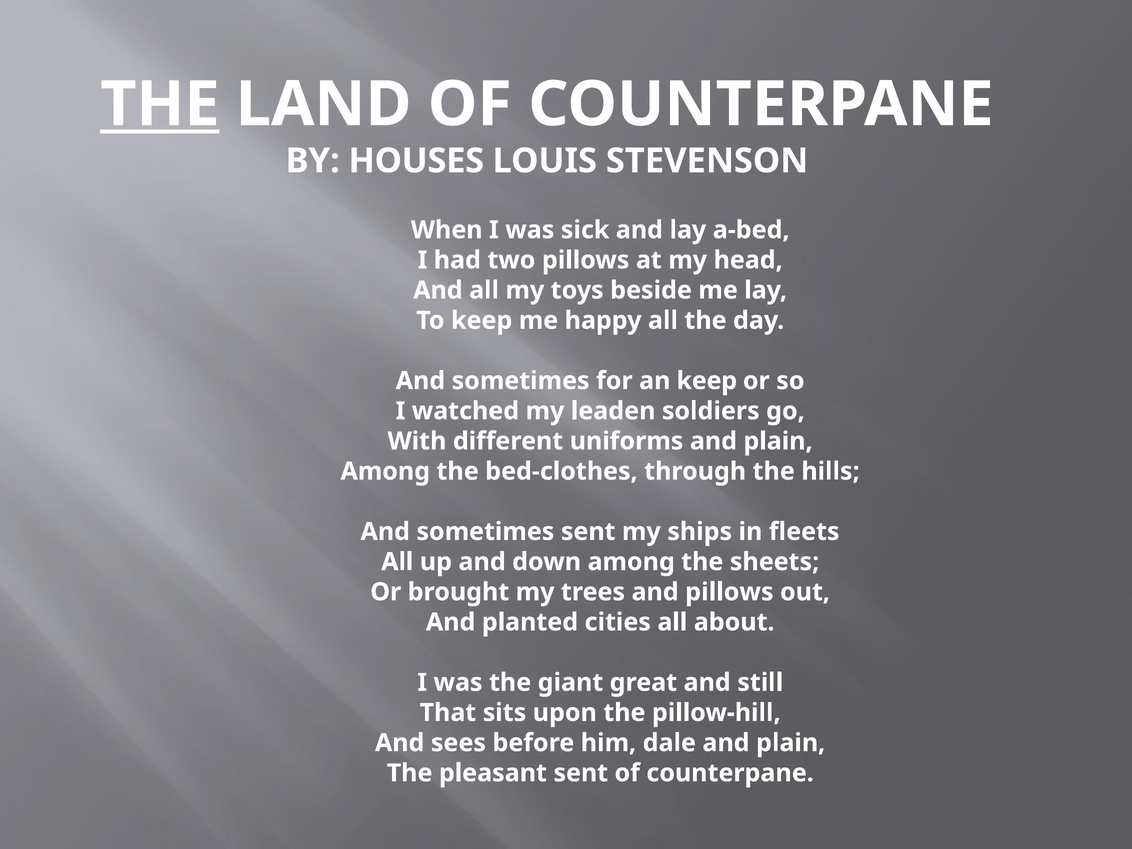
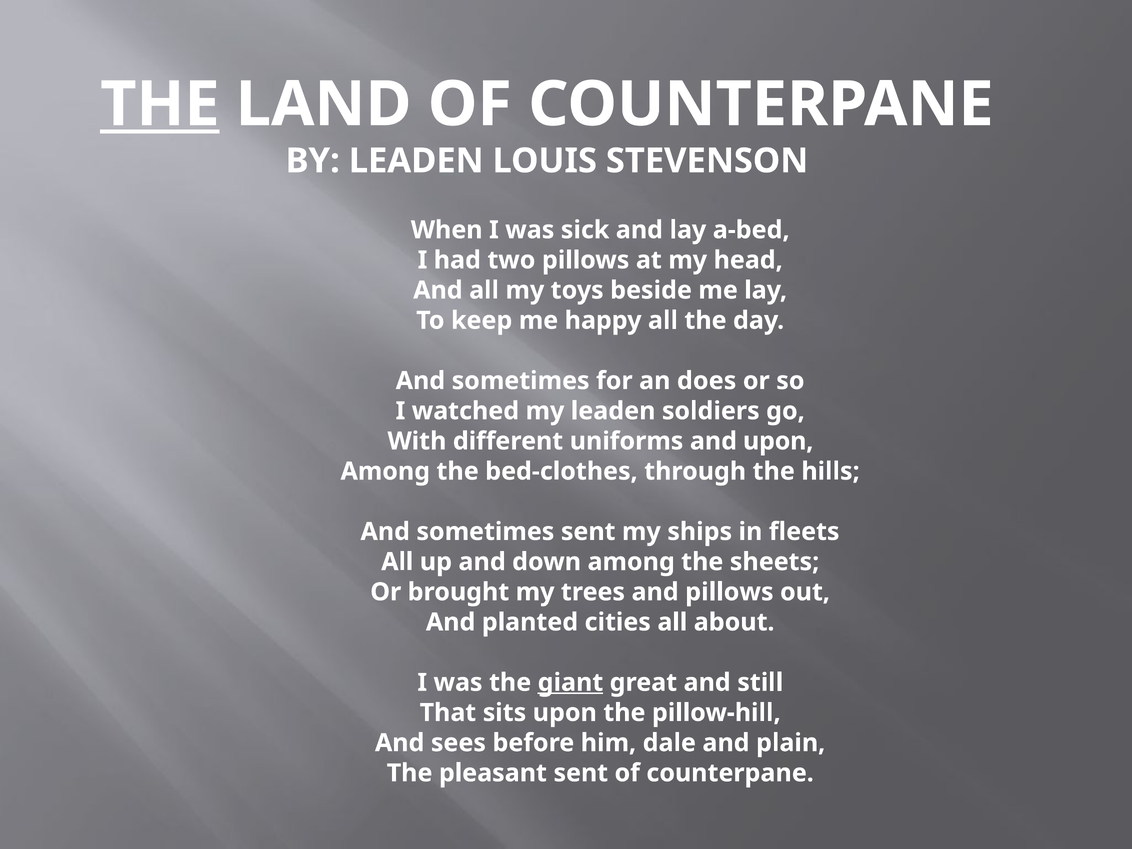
BY HOUSES: HOUSES -> LEADEN (416, 161)
an keep: keep -> does (707, 381)
uniforms and plain: plain -> upon (778, 441)
giant underline: none -> present (570, 683)
